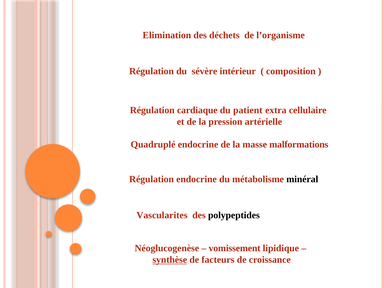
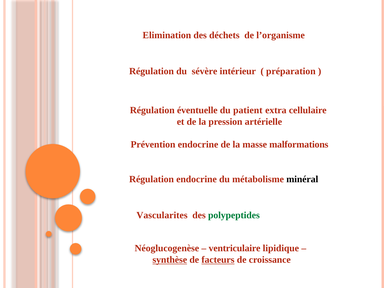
composition: composition -> préparation (291, 71)
cardiaque: cardiaque -> éventuelle (197, 110)
Quadruplé: Quadruplé -> Prévention (153, 145)
polypeptides colour: black -> green (234, 215)
vomissement: vomissement -> ventriculaire (235, 248)
facteurs underline: none -> present (218, 260)
